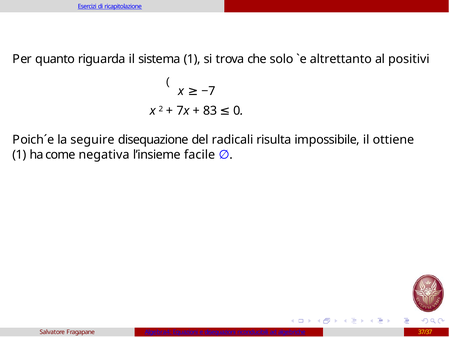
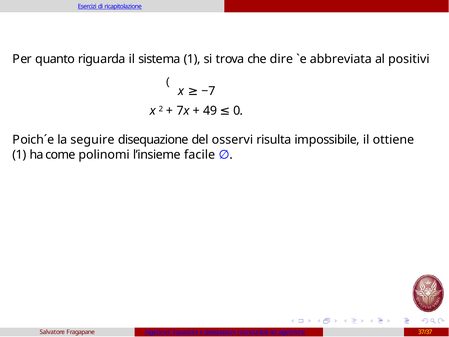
solo: solo -> dire (281, 59)
altrettanto: altrettanto -> abbreviata (341, 59)
83: 83 -> 49 (210, 111)
radicali: radicali -> osservi (232, 140)
negativa: negativa -> polinomi (104, 155)
